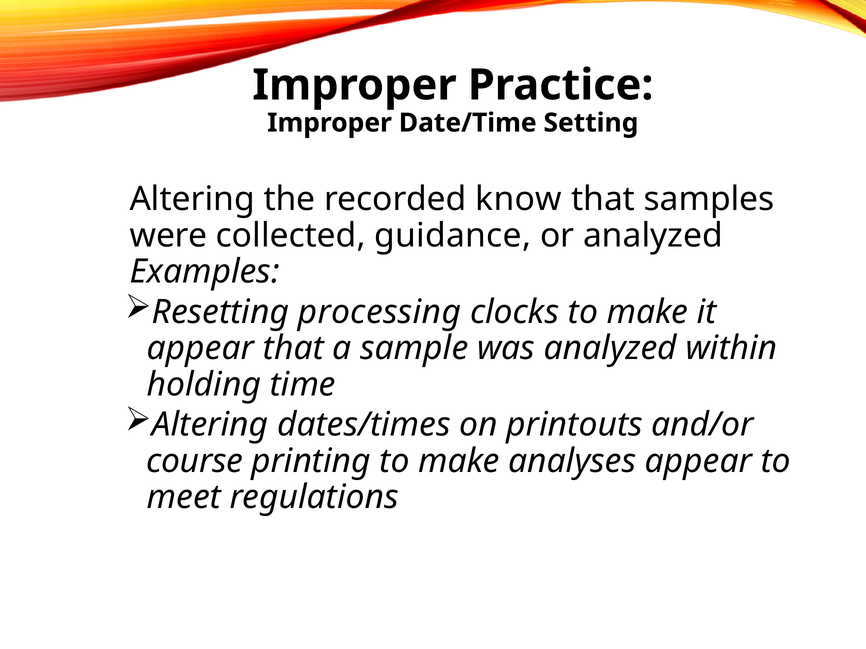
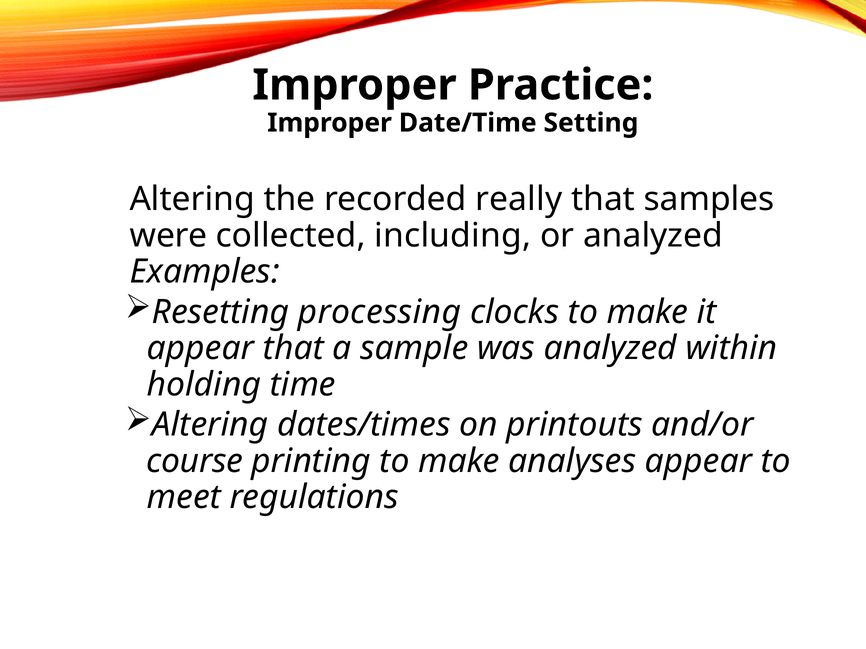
know: know -> really (519, 199)
guidance: guidance -> including (453, 236)
